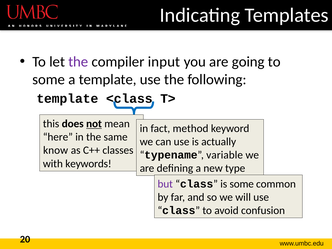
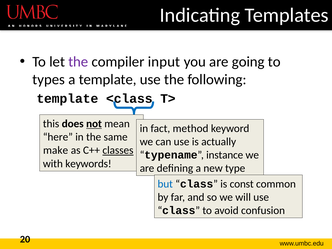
some: some -> types (49, 79)
know: know -> make (56, 150)
classes underline: none -> present (118, 150)
variable: variable -> instance (225, 155)
but colour: purple -> blue (165, 184)
is some: some -> const (242, 184)
